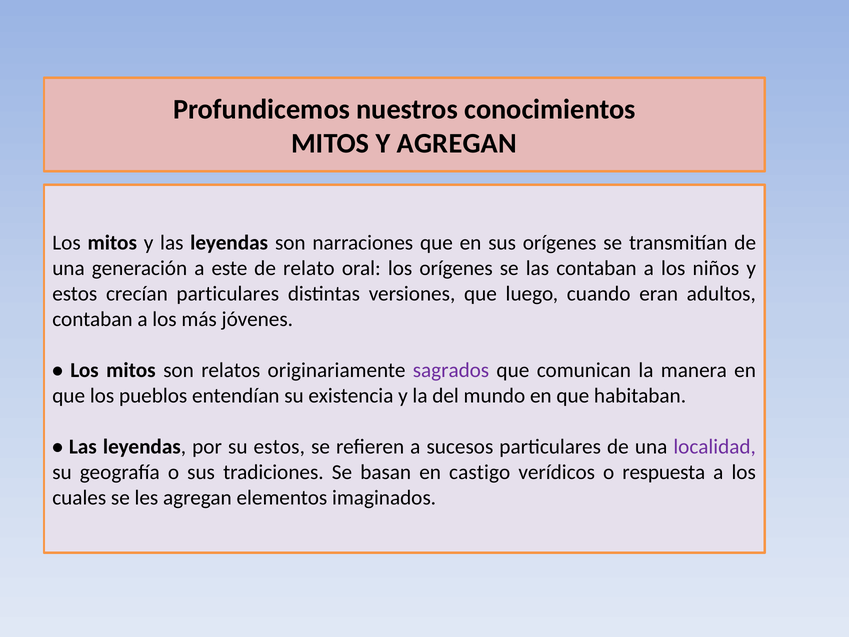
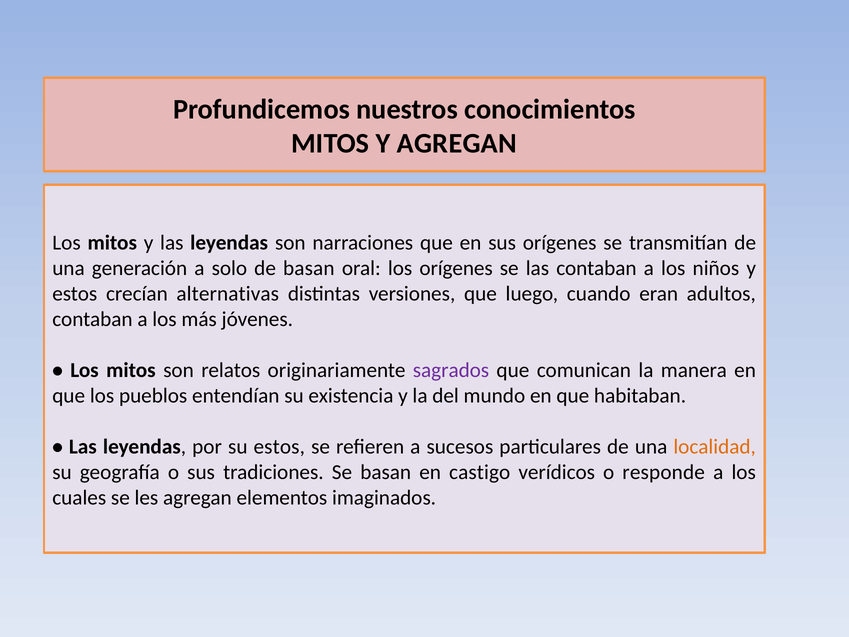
este: este -> solo (229, 268)
de relato: relato -> basan (309, 268)
crecían particulares: particulares -> alternativas (228, 294)
localidad colour: purple -> orange (715, 446)
respuesta: respuesta -> responde (664, 472)
